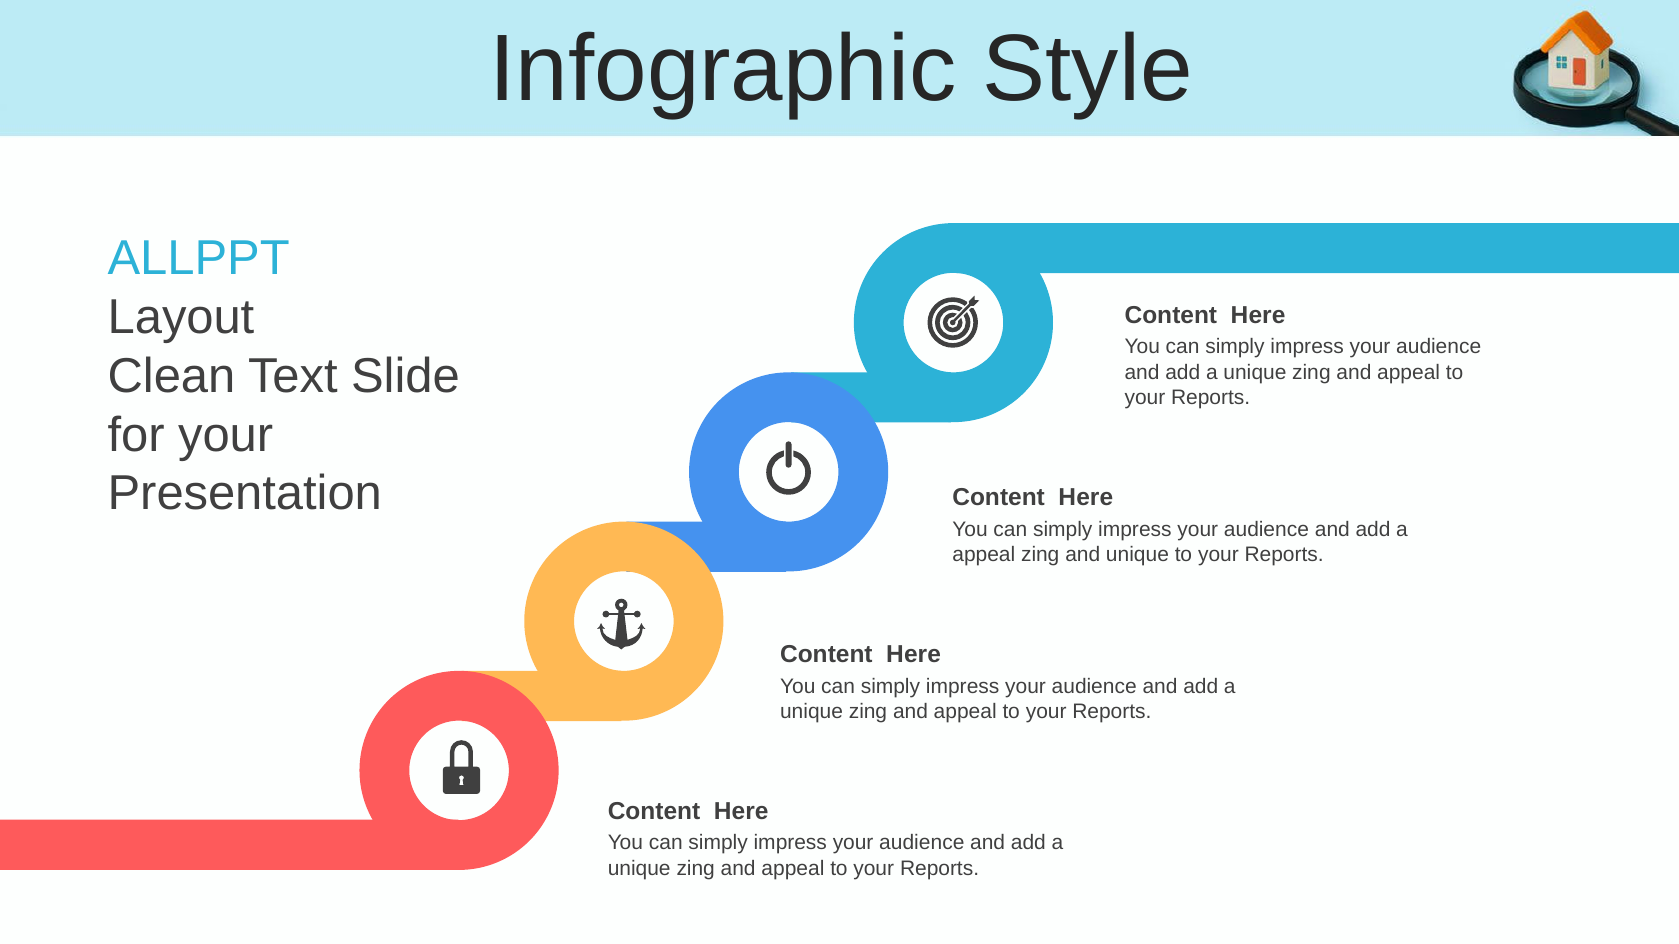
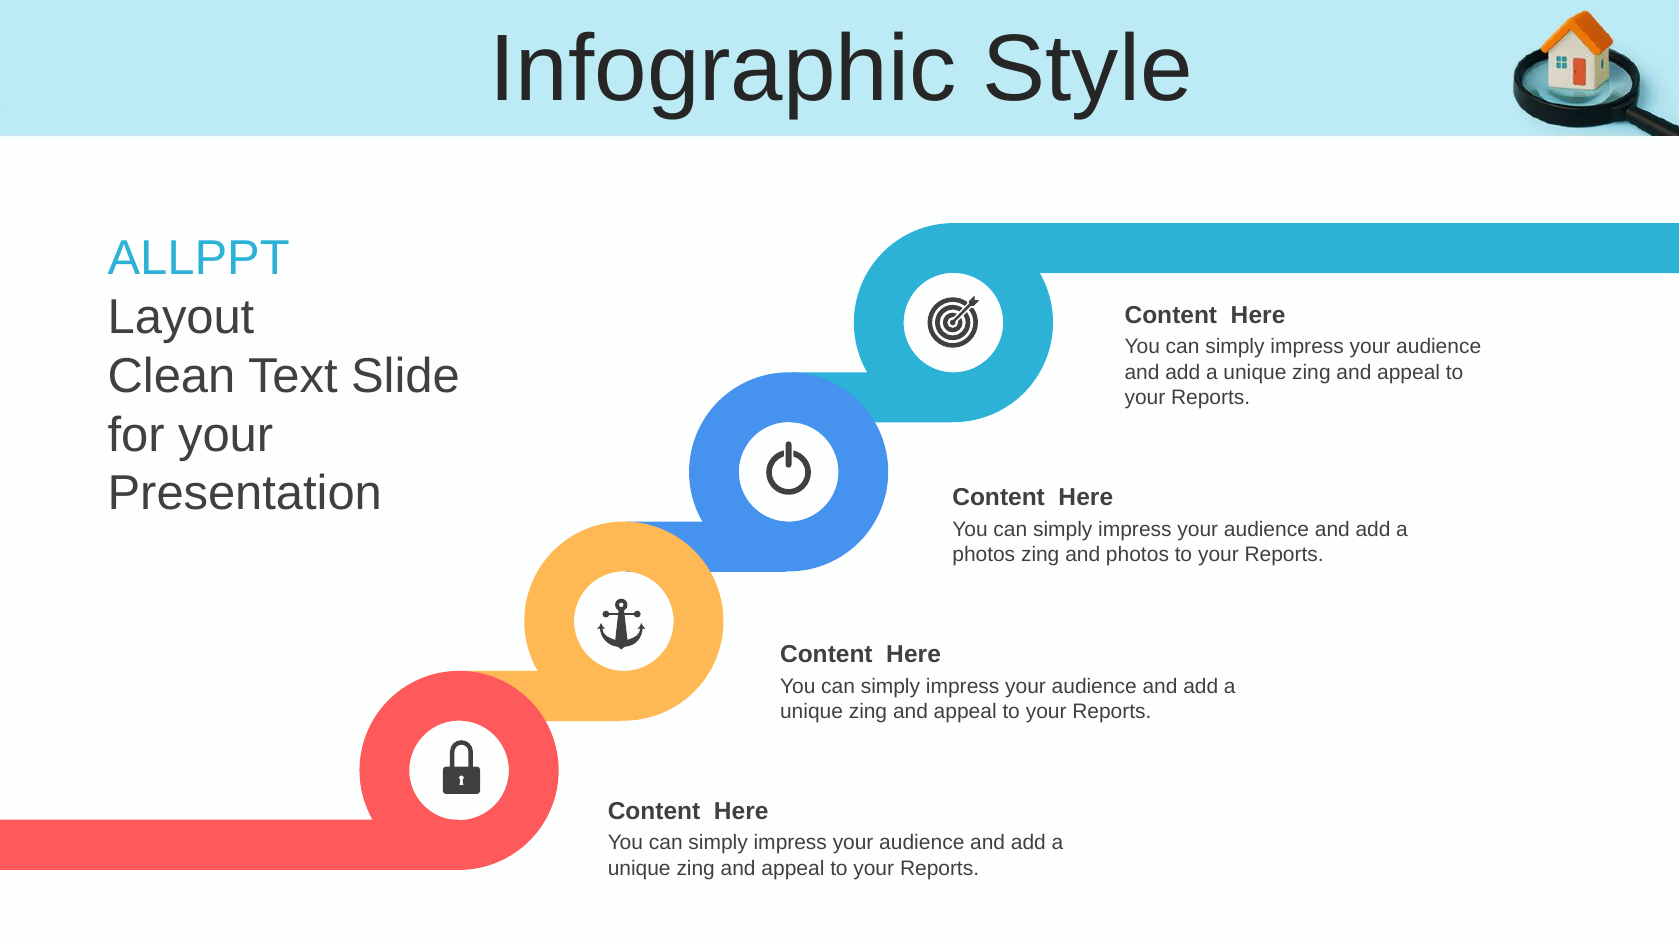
appeal: appeal -> photos (984, 555)
and unique: unique -> photos (1137, 555)
